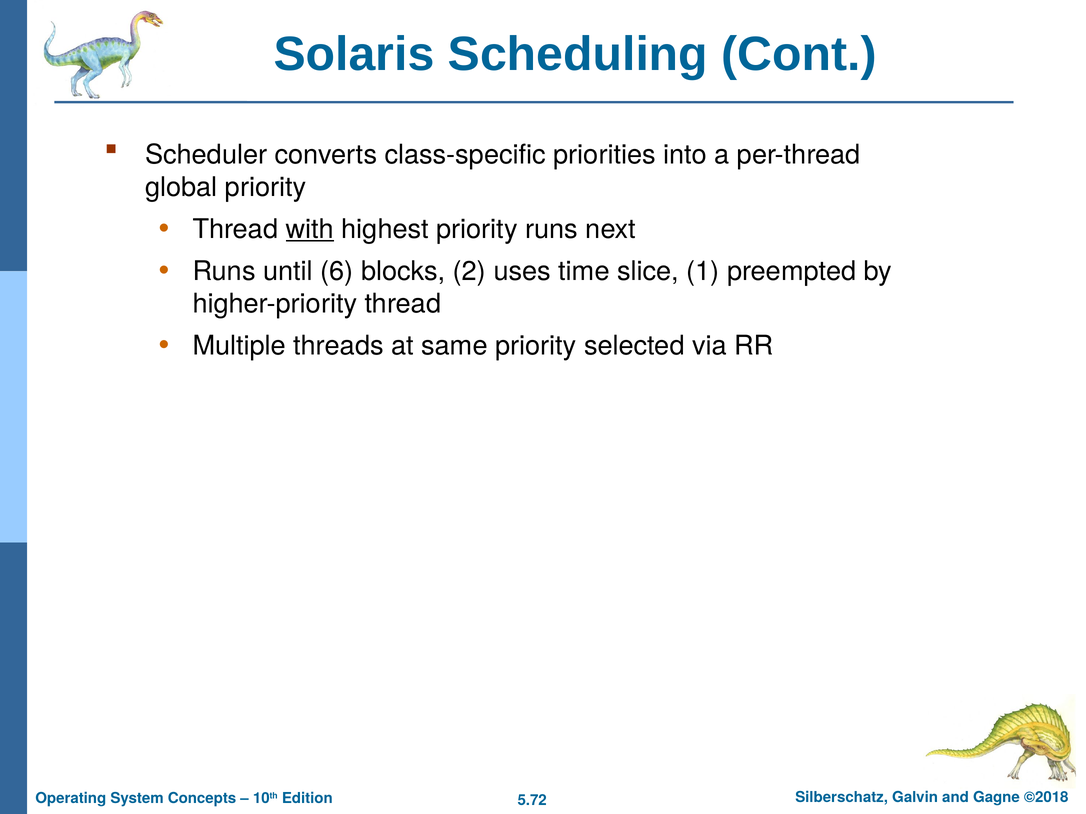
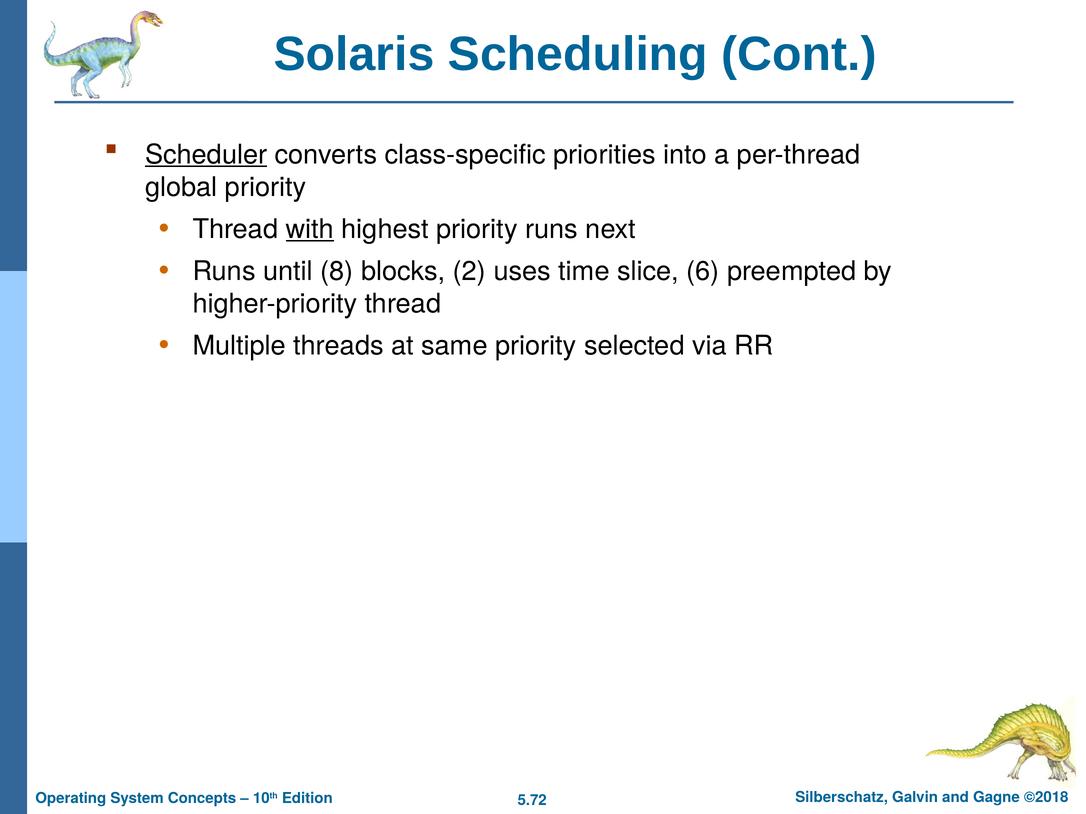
Scheduler underline: none -> present (206, 155)
6: 6 -> 8 (337, 271)
1: 1 -> 6 (703, 271)
